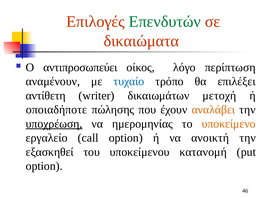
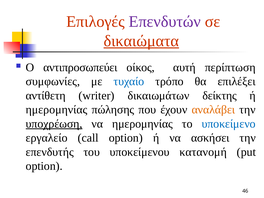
Επενδυτών colour: green -> purple (165, 22)
δικαιώματα underline: none -> present (141, 41)
λόγο: λόγο -> αυτή (184, 67)
αναμένουν: αναμένουν -> συμφωνίες (53, 82)
μετοχή: μετοχή -> δείκτης (220, 96)
οποιαδήποτε: οποιαδήποτε -> ημερομηνίας (57, 110)
υποκείμενο colour: orange -> blue (229, 124)
ανοικτή: ανοικτή -> ασκήσει (210, 138)
εξασκηθεί: εξασκηθεί -> επενδυτής (50, 152)
